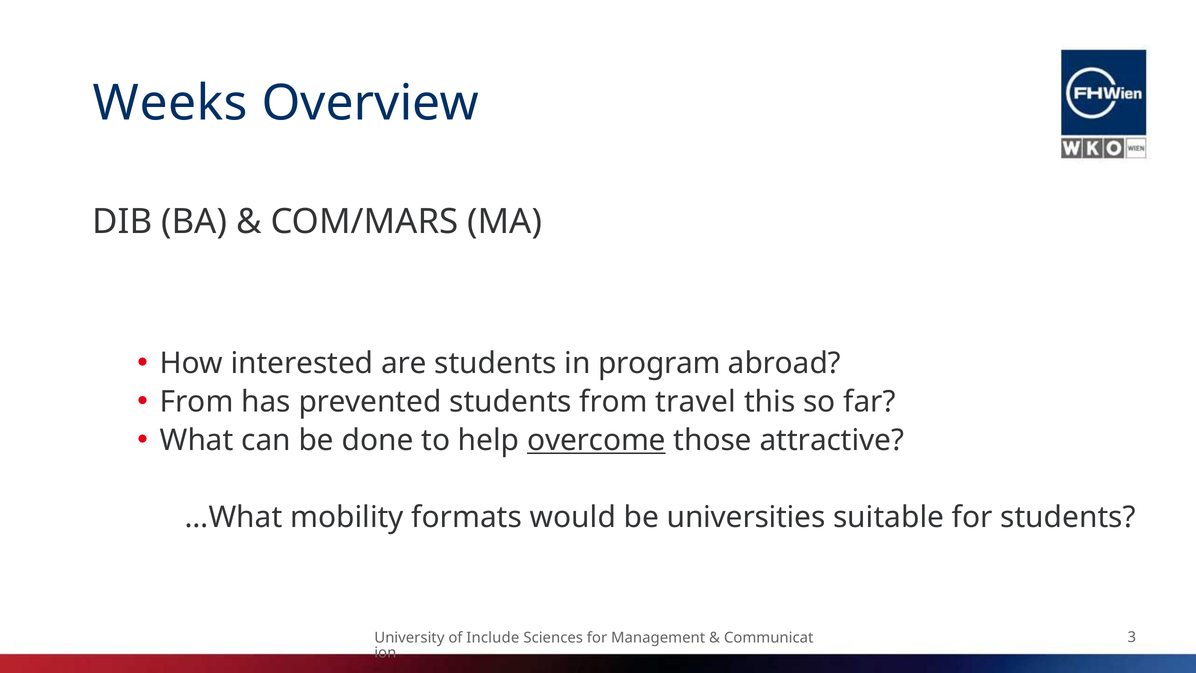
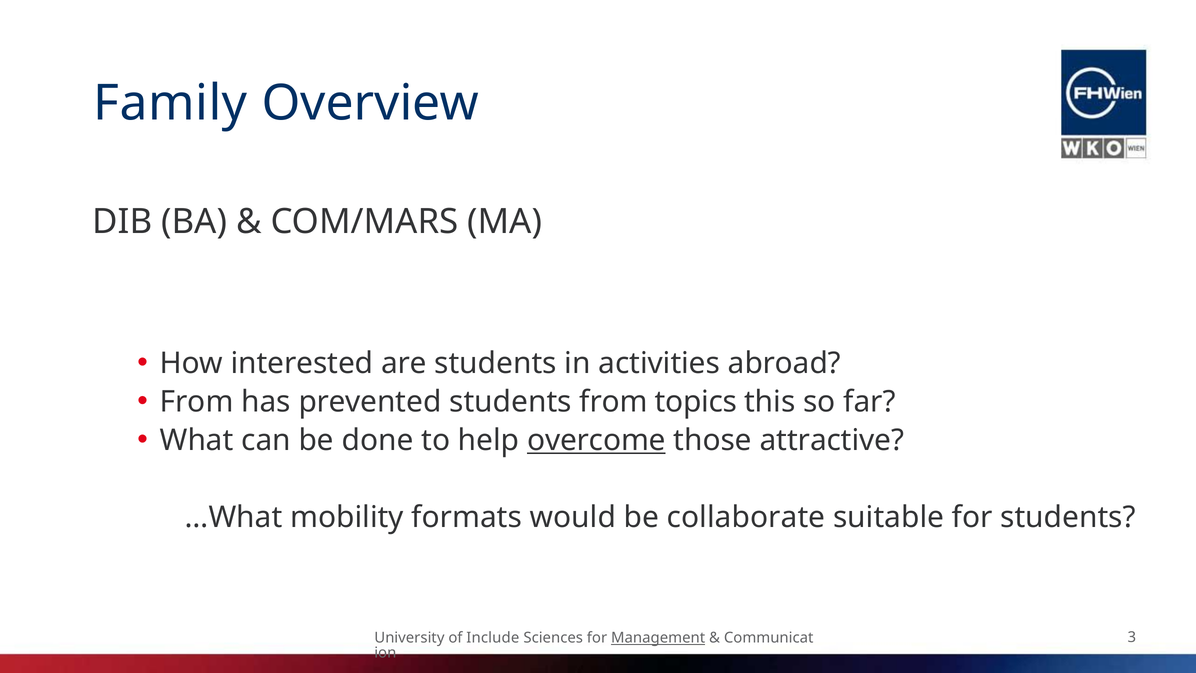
Weeks: Weeks -> Family (170, 103)
program: program -> activities (659, 363)
travel: travel -> topics (696, 402)
universities: universities -> collaborate (746, 517)
Management underline: none -> present (658, 638)
